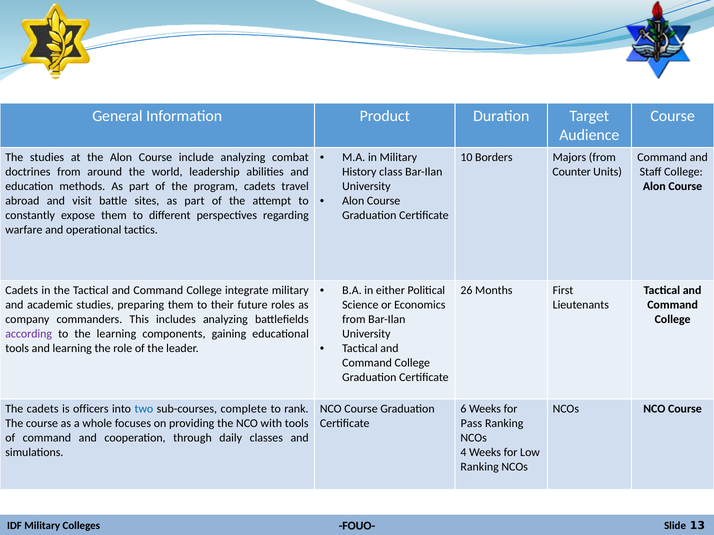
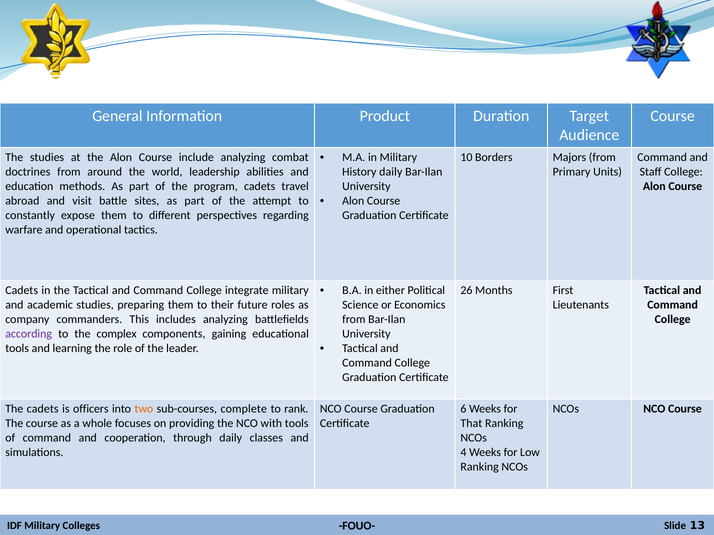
History class: class -> daily (391, 172)
Counter: Counter -> Primary (572, 172)
the learning: learning -> complex (117, 334)
two colour: blue -> orange (144, 409)
Pass: Pass -> That (471, 424)
